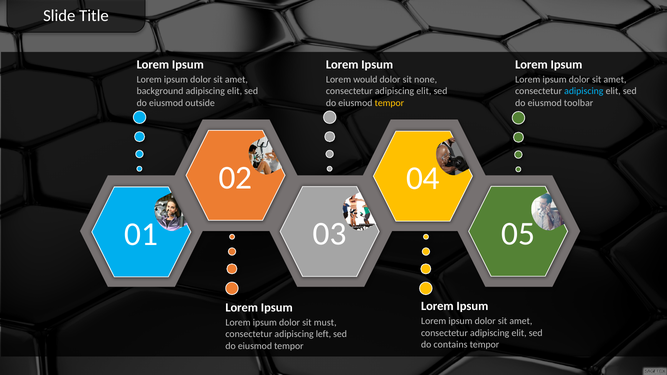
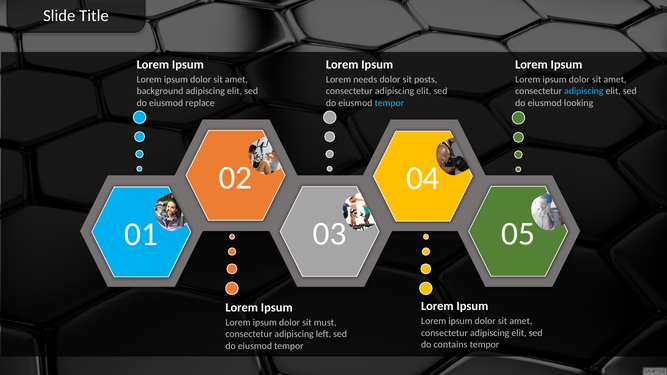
would: would -> needs (365, 80)
none: none -> posts (426, 80)
outside: outside -> replace (200, 103)
tempor colour: yellow -> light blue (389, 103)
toolbar: toolbar -> looking (579, 103)
